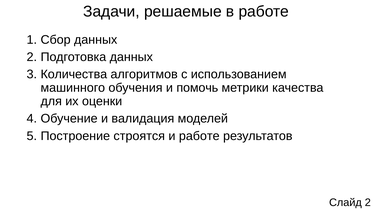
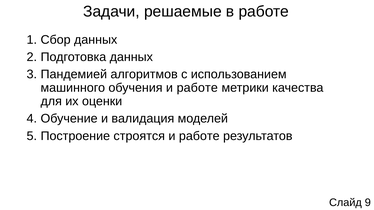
Количества: Количества -> Пандемией (74, 74)
обучения и помочь: помочь -> работе (197, 88)
Слайд 2: 2 -> 9 (368, 203)
